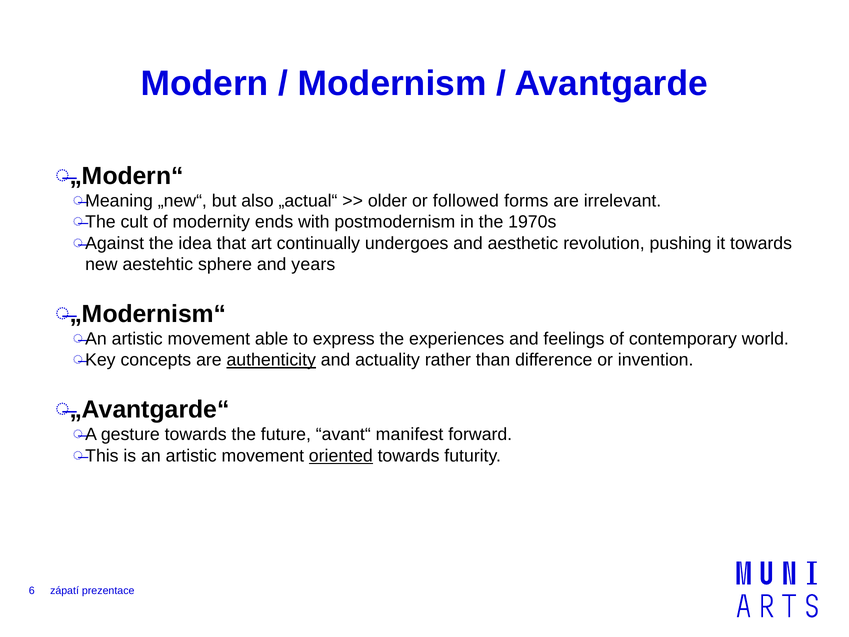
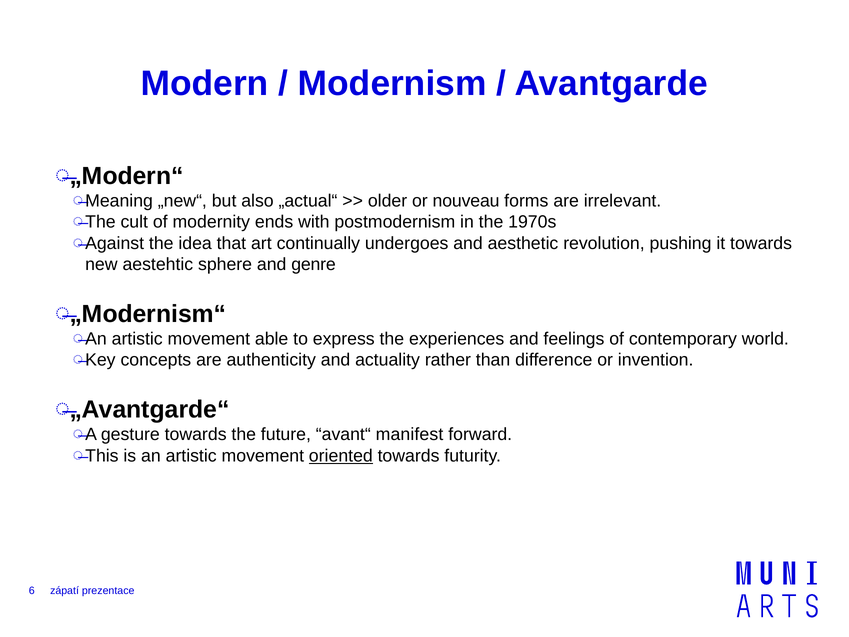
followed: followed -> nouveau (466, 201)
years: years -> genre (314, 264)
authenticity underline: present -> none (271, 360)
